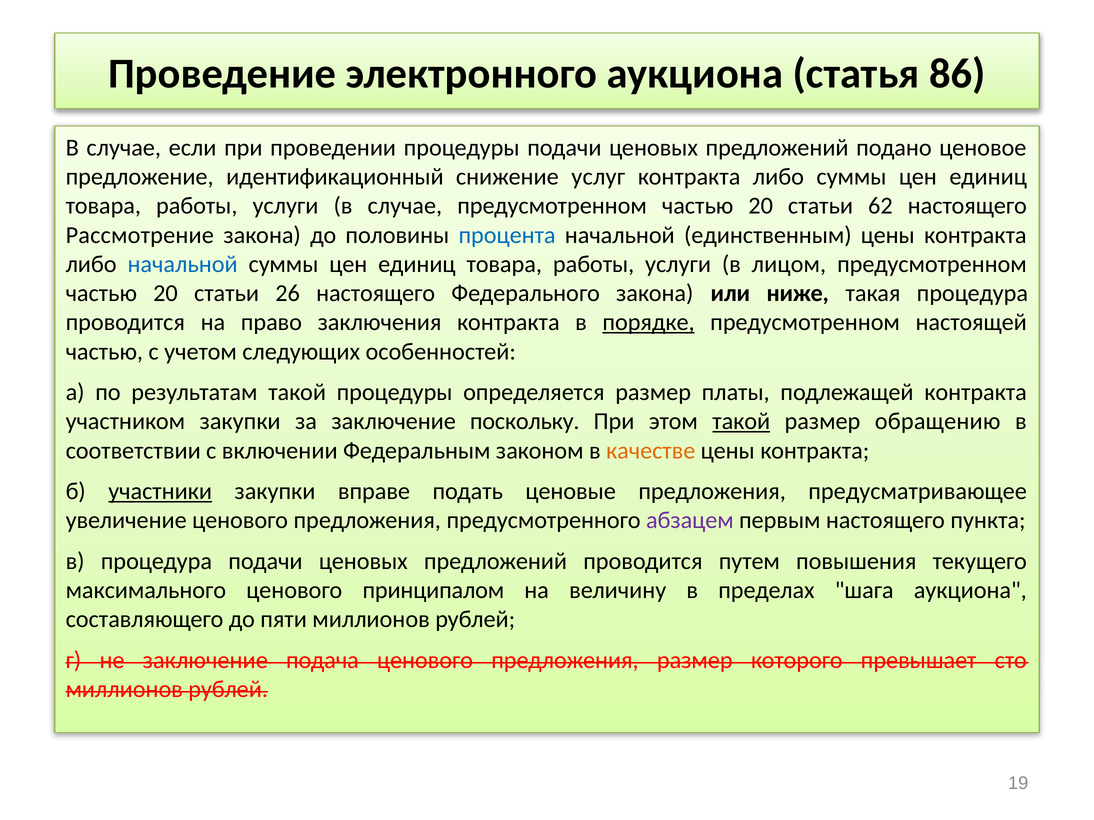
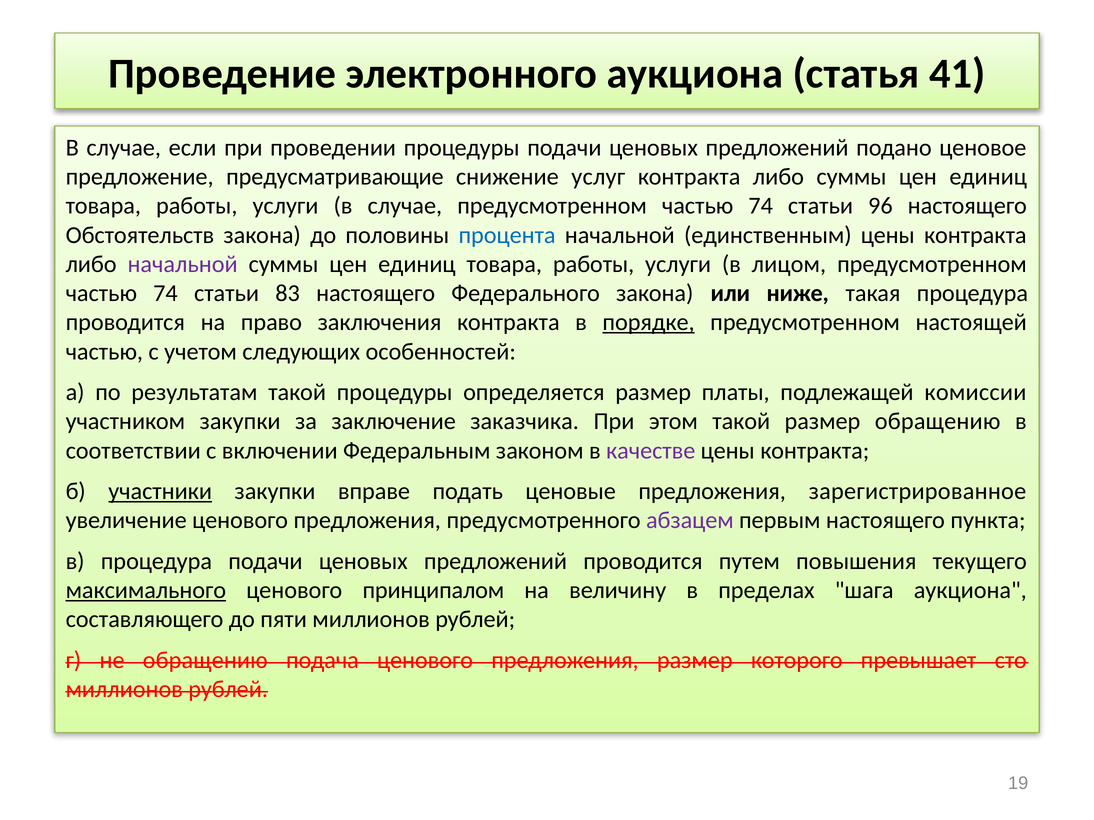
86: 86 -> 41 (957, 74)
идентификационный: идентификационный -> предусматривающие (335, 177)
случае предусмотренном частью 20: 20 -> 74 (761, 206)
62: 62 -> 96 (880, 206)
Рассмотрение: Рассмотрение -> Обстоятельств (140, 235)
начальной colour: blue -> purple (183, 264)
20: 20 -> 74 (166, 293)
26: 26 -> 83 (288, 293)
подлежащей контракта: контракта -> комиссии (975, 393)
поскольку: поскольку -> заказчика (525, 422)
такой underline: present -> none (741, 422)
качестве colour: orange -> purple (651, 451)
предусматривающее: предусматривающее -> зарегистрированное (917, 492)
максимального underline: none -> present (146, 591)
не заключение: заключение -> обращению (205, 660)
